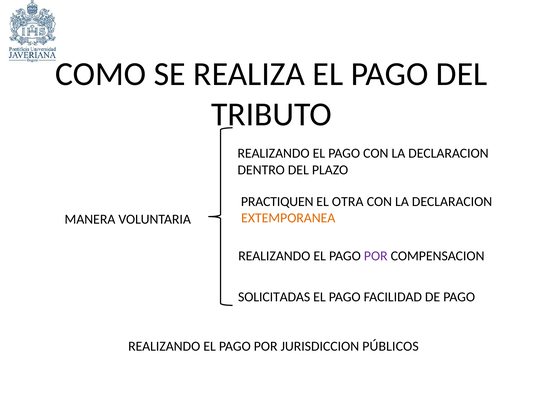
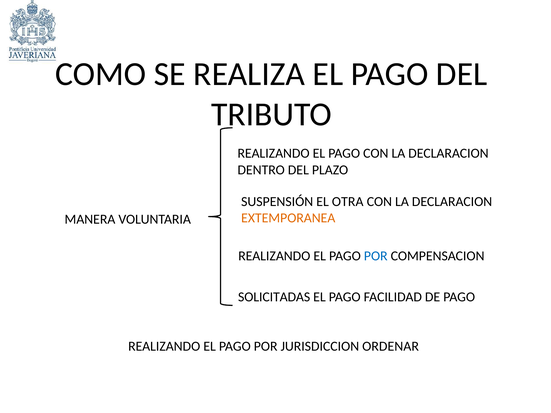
PRACTIQUEN: PRACTIQUEN -> SUSPENSIÓN (277, 202)
POR colour: purple -> blue (376, 256)
PÚBLICOS: PÚBLICOS -> ORDENAR (391, 347)
